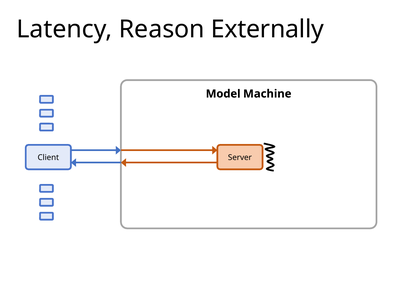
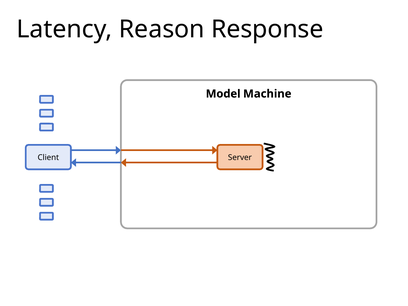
Externally: Externally -> Response (267, 29)
